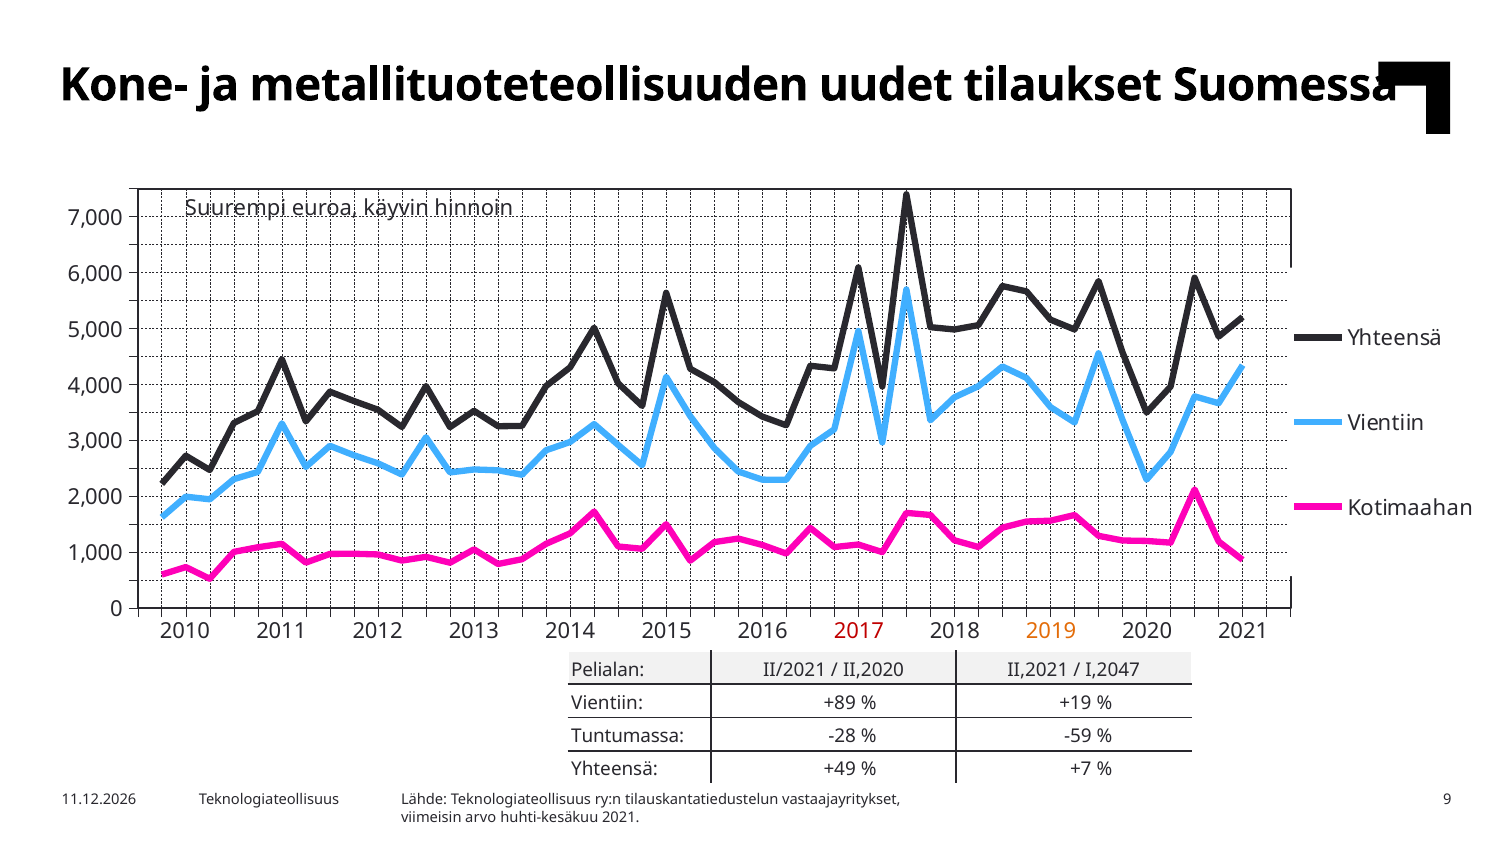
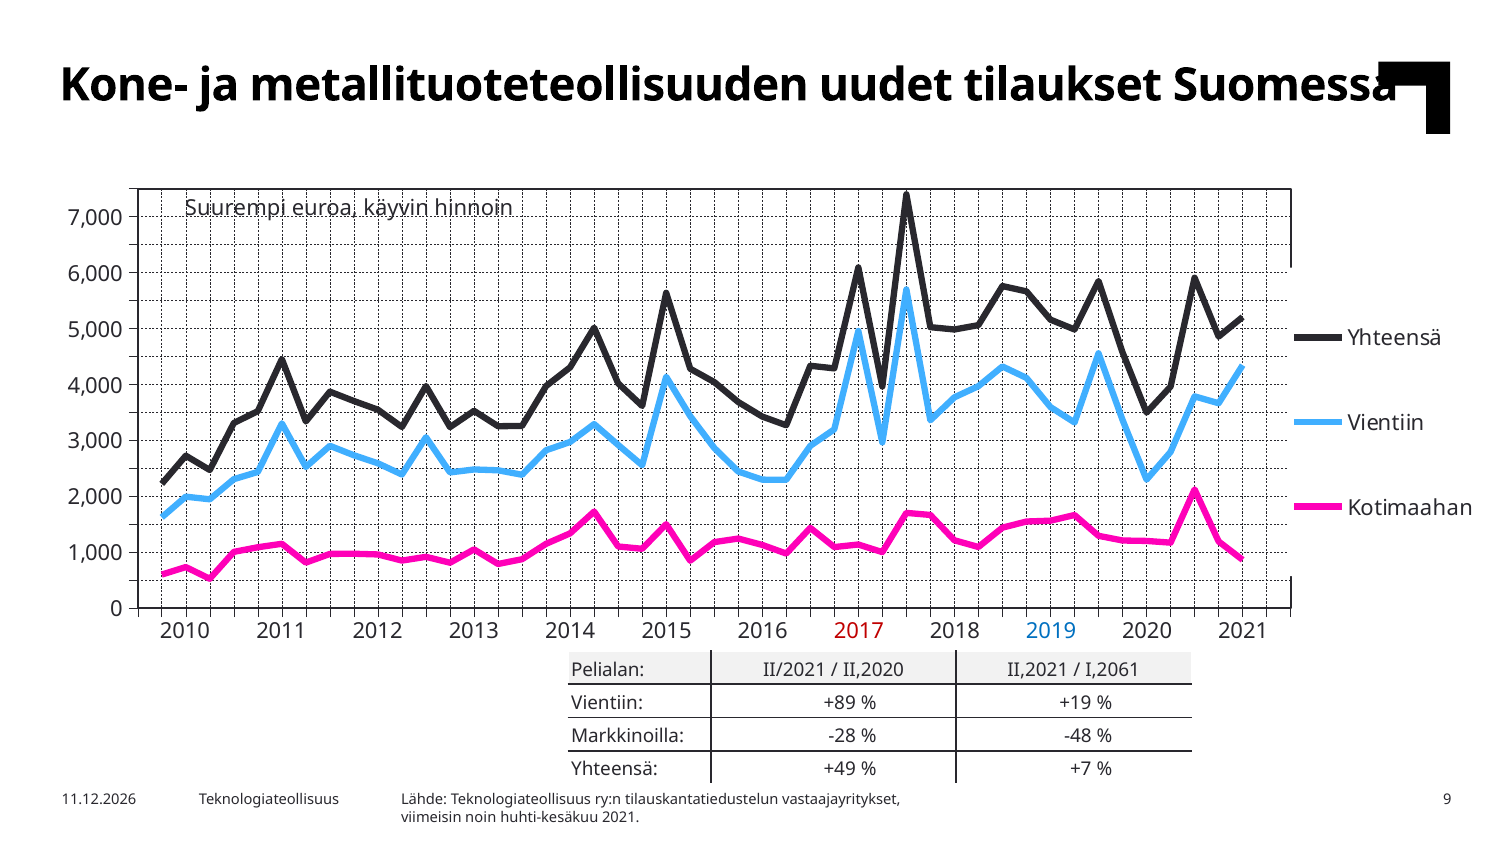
2019 colour: orange -> blue (1051, 631)
I,2047: I,2047 -> I,2061 (1113, 669)
Tuntumassa: Tuntumassa -> Markkinoilla (628, 736)
-59: -59 -> -48 (1078, 736)
arvo: arvo -> noin (481, 817)
